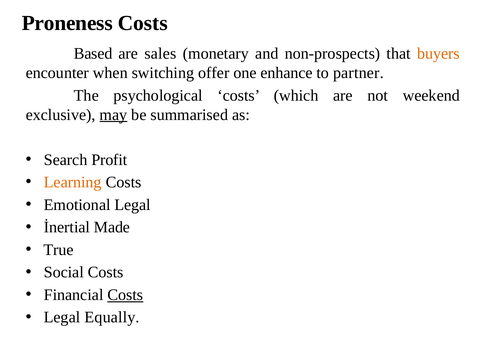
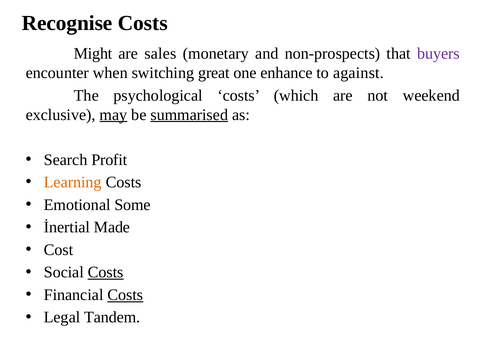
Proneness: Proneness -> Recognise (67, 23)
Based: Based -> Might (93, 53)
buyers colour: orange -> purple (438, 53)
offer: offer -> great (214, 73)
partner: partner -> against (358, 73)
summarised underline: none -> present (189, 115)
Emotional Legal: Legal -> Some (133, 204)
True: True -> Cost (58, 249)
Costs underline: none -> present (106, 272)
Equally: Equally -> Tandem (112, 317)
